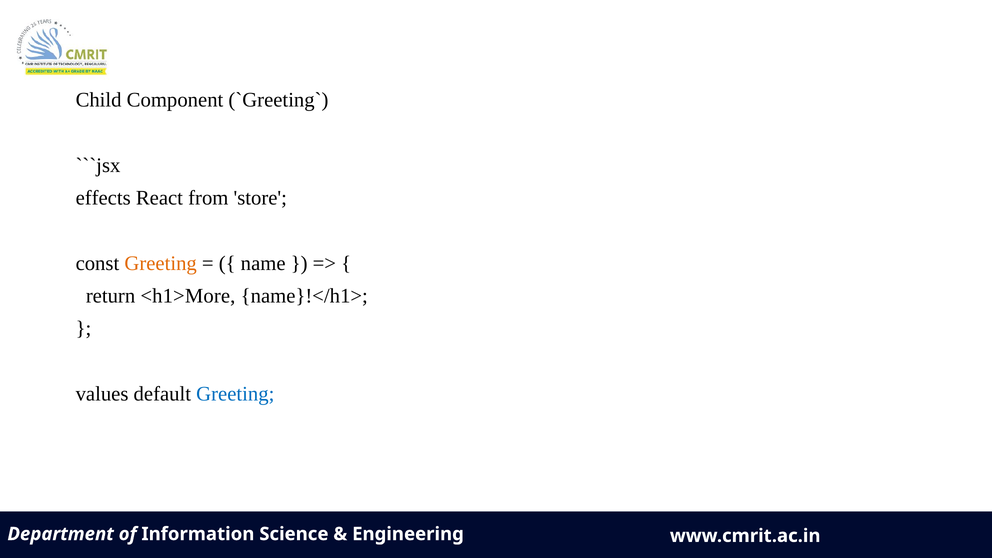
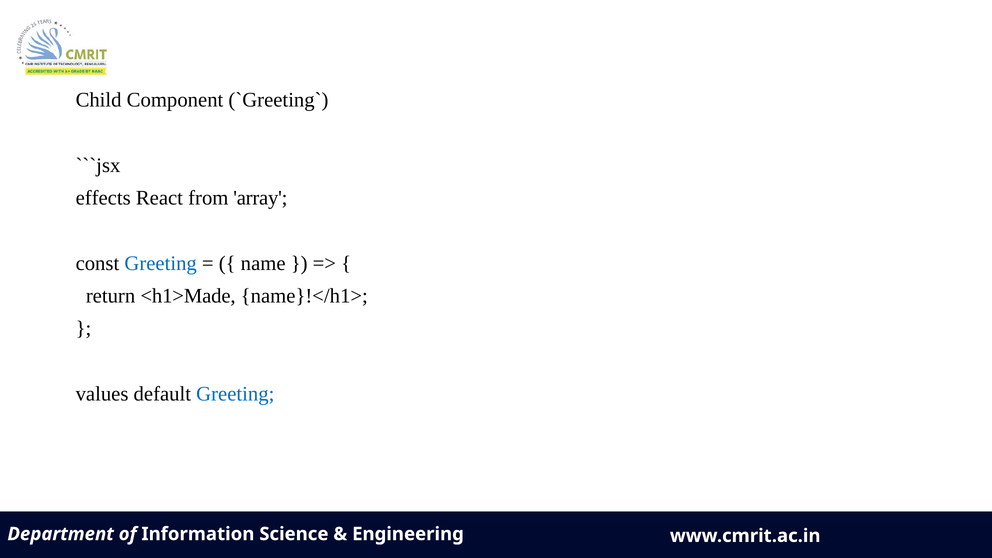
store: store -> array (260, 198)
Greeting colour: orange -> blue (161, 263)
<h1>More: <h1>More -> <h1>Made (188, 296)
